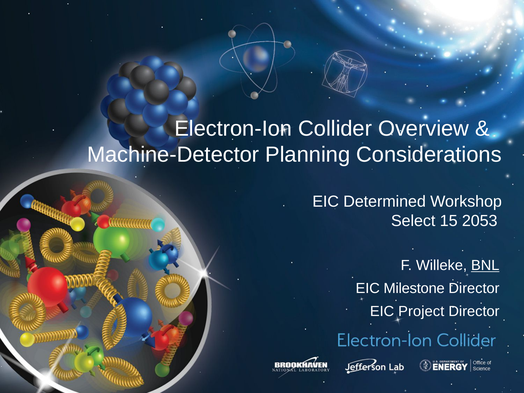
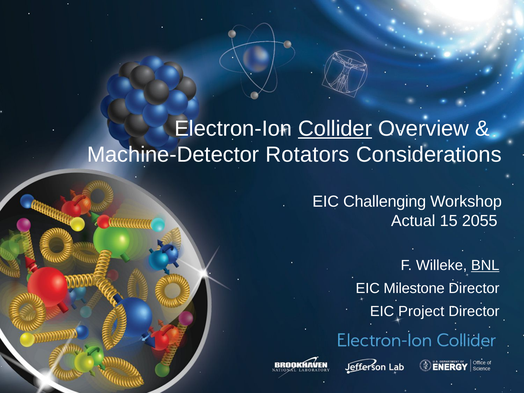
Collider underline: none -> present (335, 129)
Planning: Planning -> Rotators (308, 155)
Determined: Determined -> Challenging (385, 202)
Select: Select -> Actual (413, 221)
2053: 2053 -> 2055 (480, 221)
